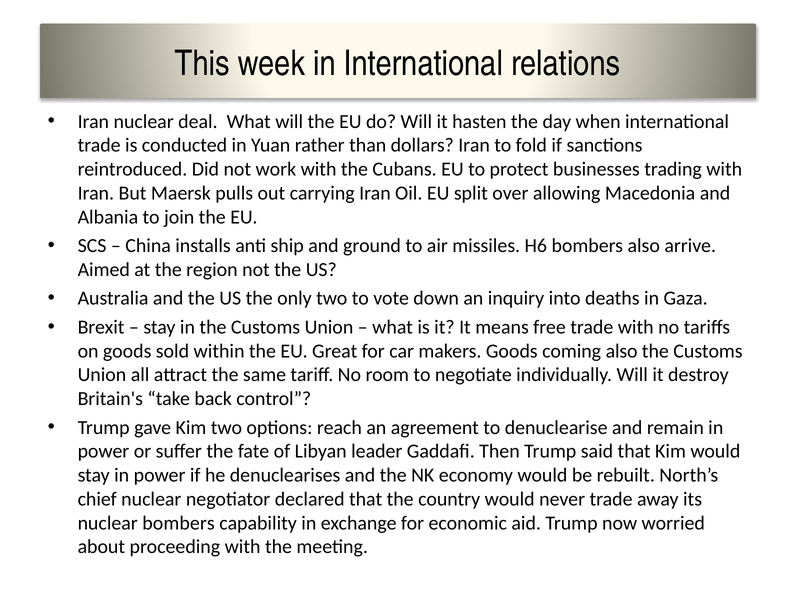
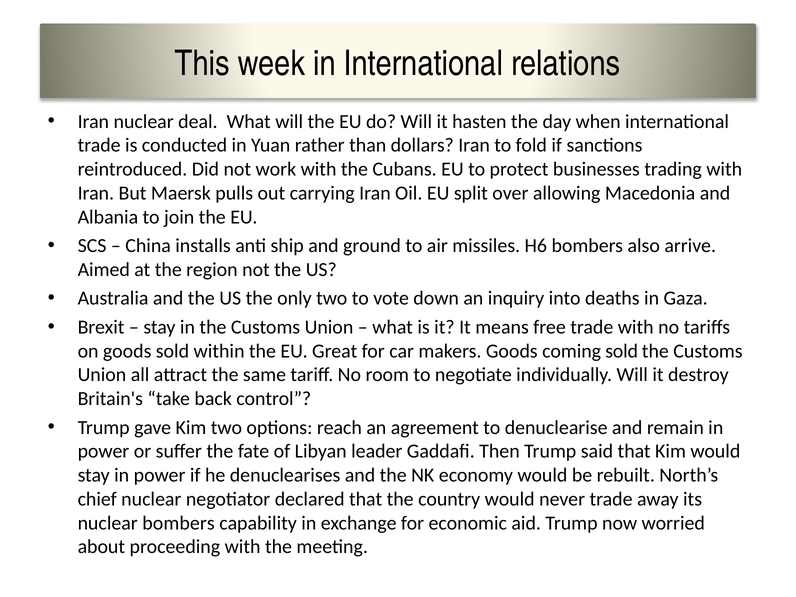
coming also: also -> sold (622, 351)
